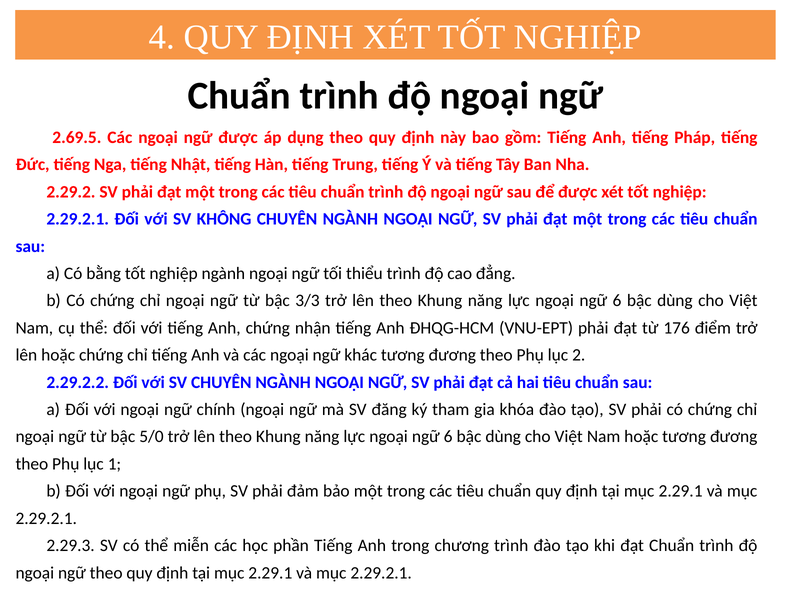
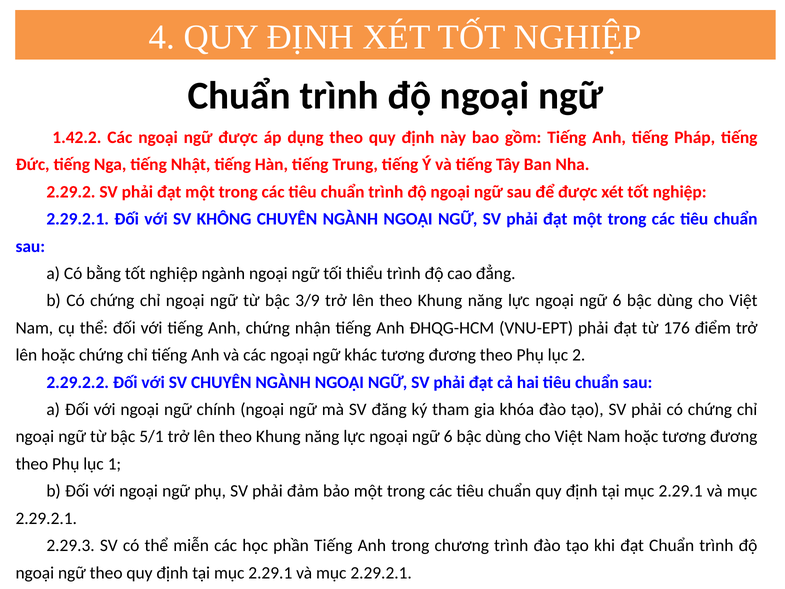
2.69.5: 2.69.5 -> 1.42.2 (77, 137)
3/3: 3/3 -> 3/9 (308, 301)
5/0: 5/0 -> 5/1 (151, 437)
